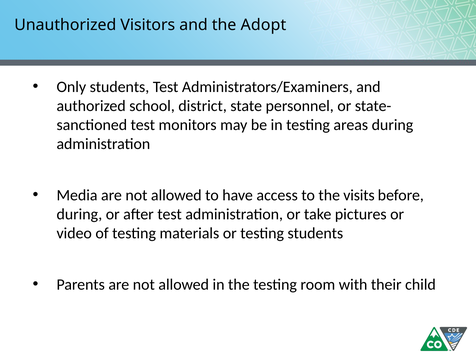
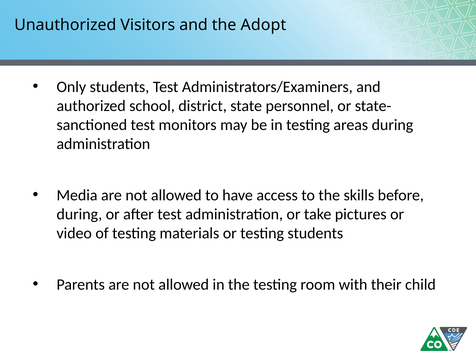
visits: visits -> skills (359, 195)
